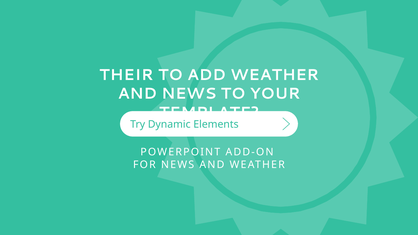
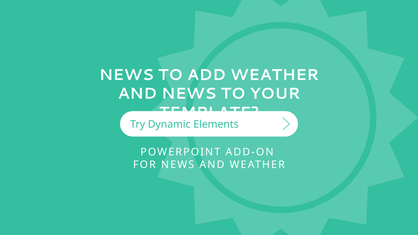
THEIR: THEIR -> NEWS (126, 75)
